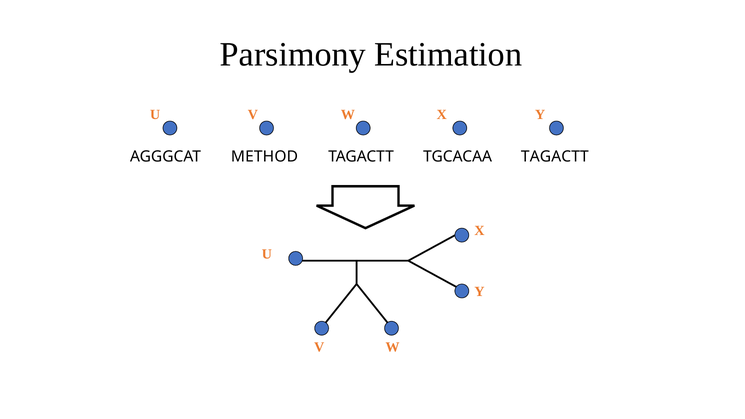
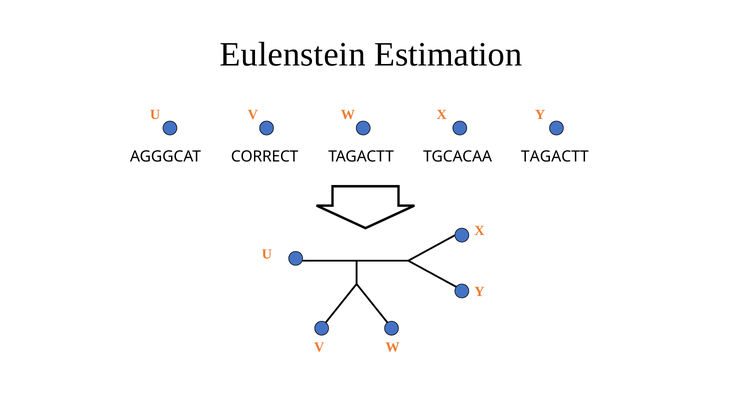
Parsimony: Parsimony -> Eulenstein (293, 54)
METHOD: METHOD -> CORRECT (265, 157)
